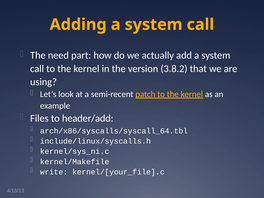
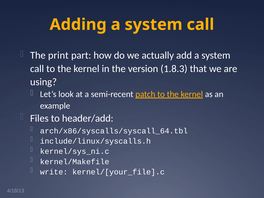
need: need -> print (58, 55)
3.8.2: 3.8.2 -> 1.8.3 (174, 69)
